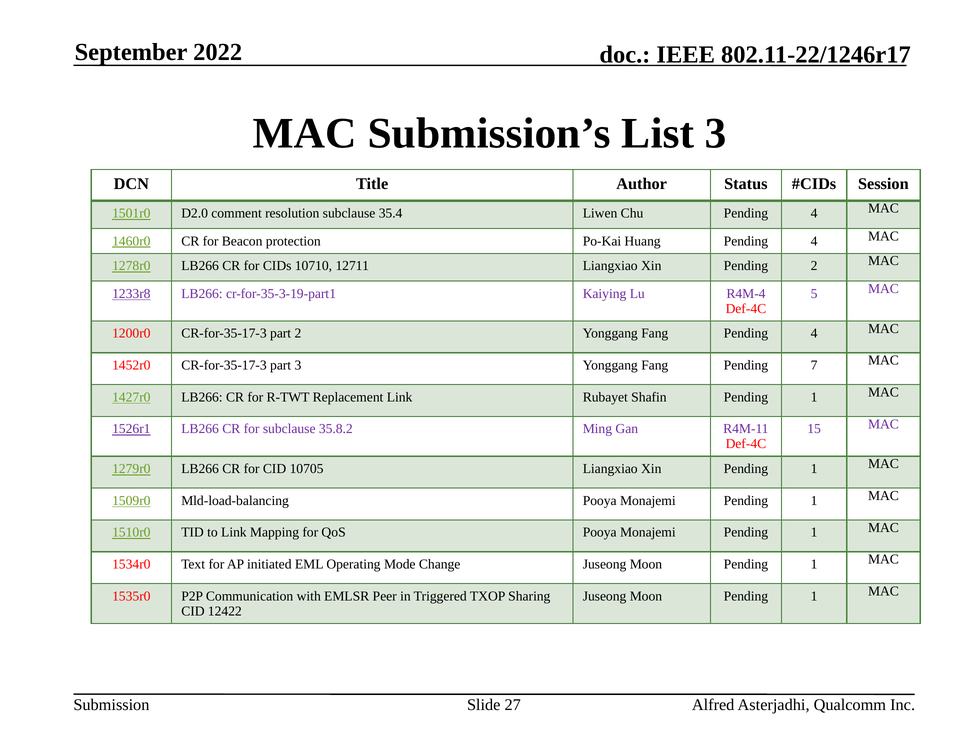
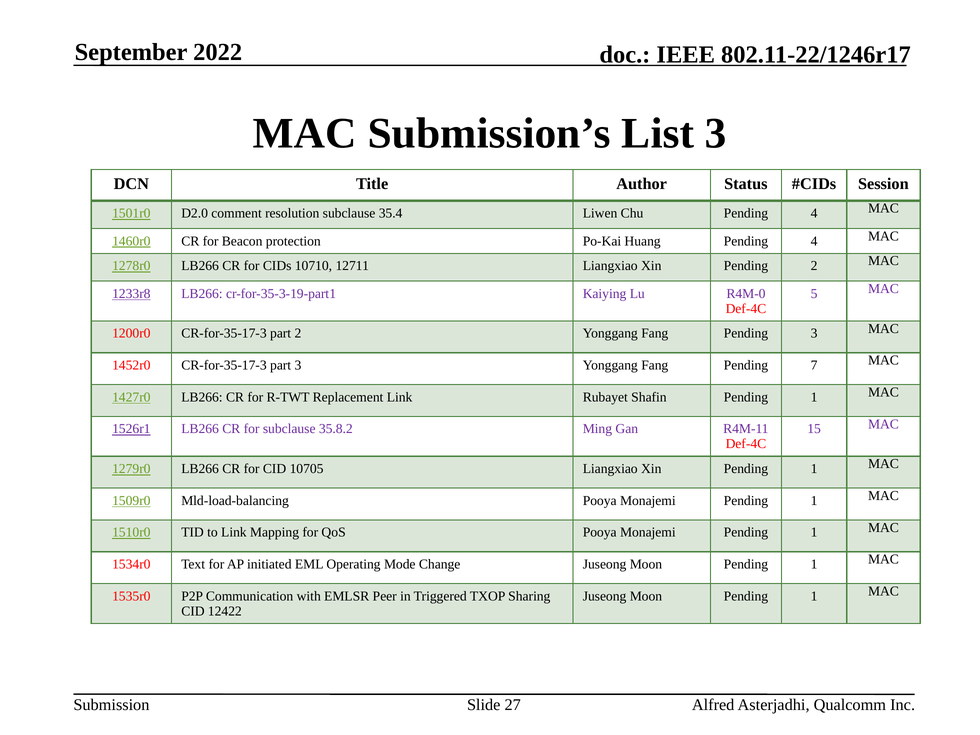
R4M-4: R4M-4 -> R4M-0 (746, 294)
Fang Pending 4: 4 -> 3 (814, 333)
